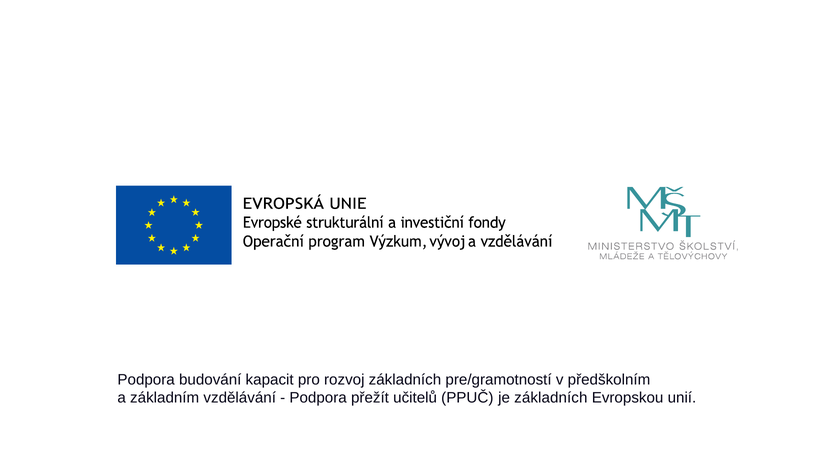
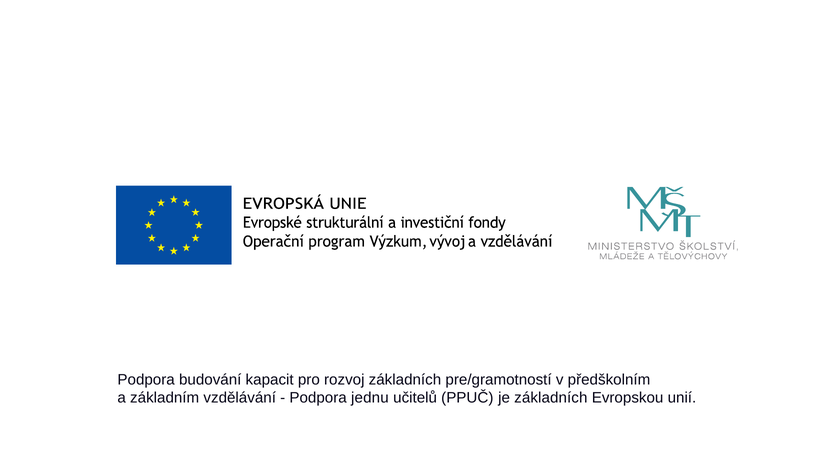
přežít: přežít -> jednu (370, 398)
